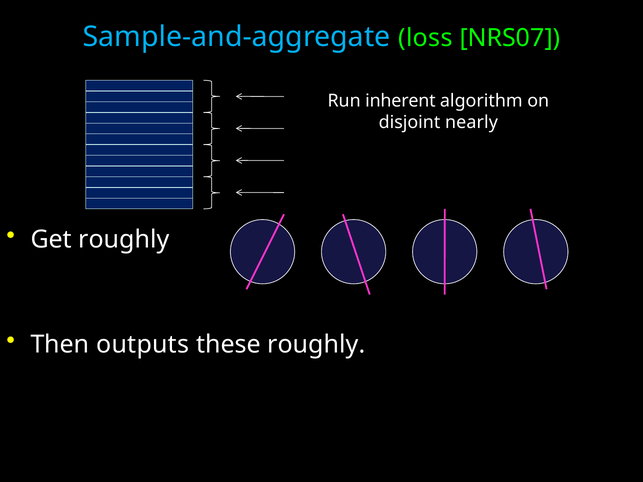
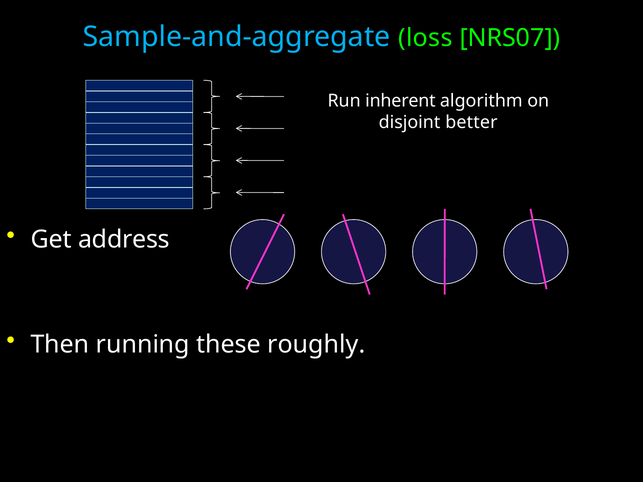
nearly: nearly -> better (471, 122)
Get roughly: roughly -> address (124, 240)
outputs: outputs -> running (143, 345)
